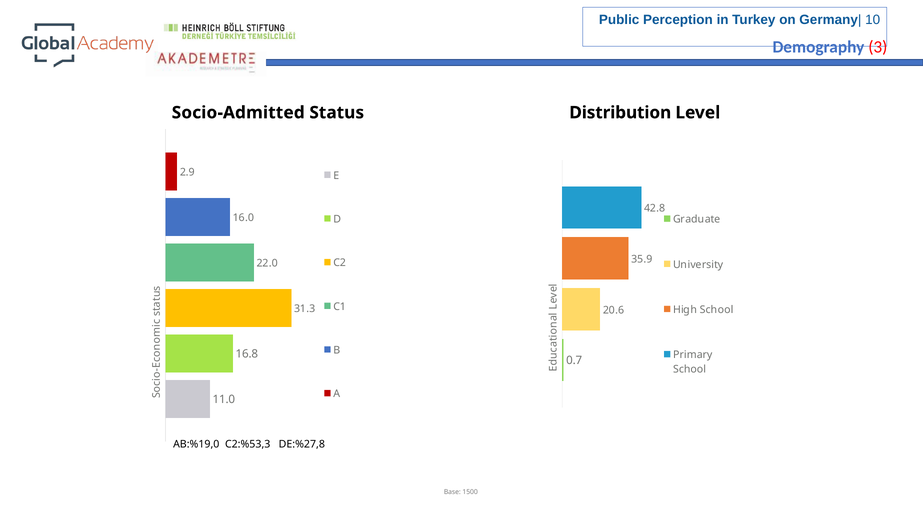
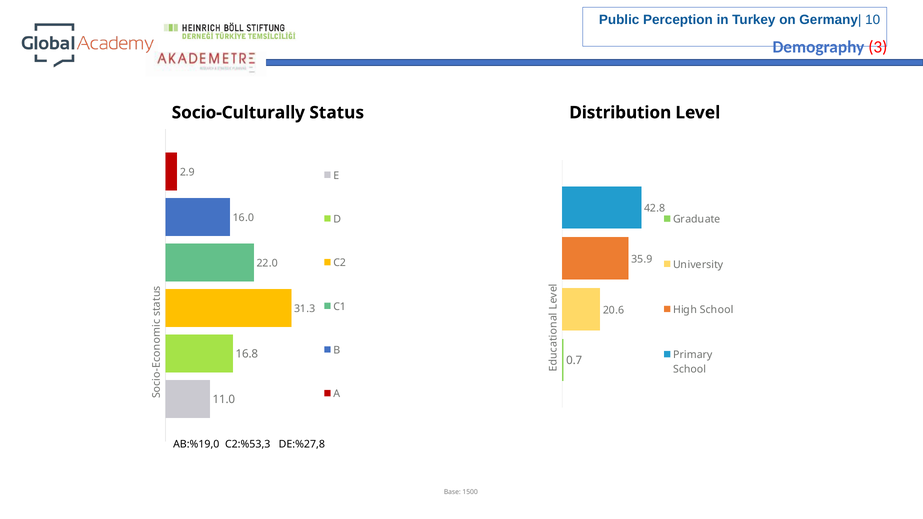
Socio-Admitted: Socio-Admitted -> Socio-Culturally (238, 113)
